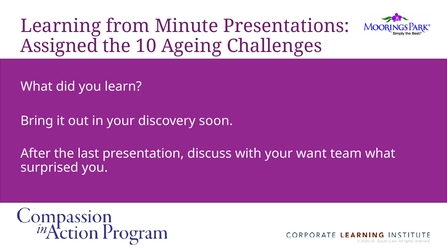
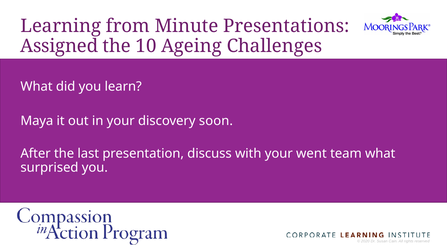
Bring: Bring -> Maya (37, 121)
want: want -> went (311, 154)
